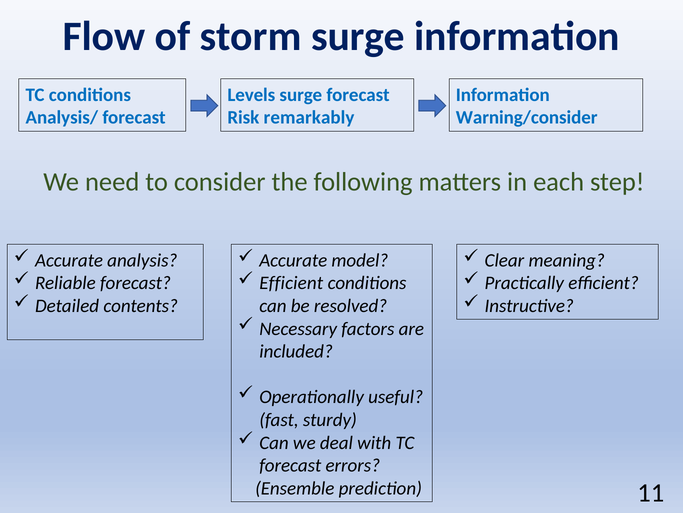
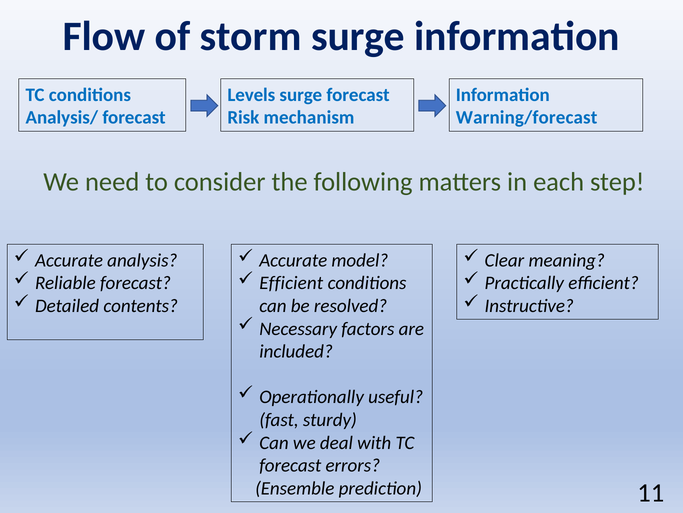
remarkably: remarkably -> mechanism (309, 117)
Warning/consider: Warning/consider -> Warning/forecast (527, 117)
